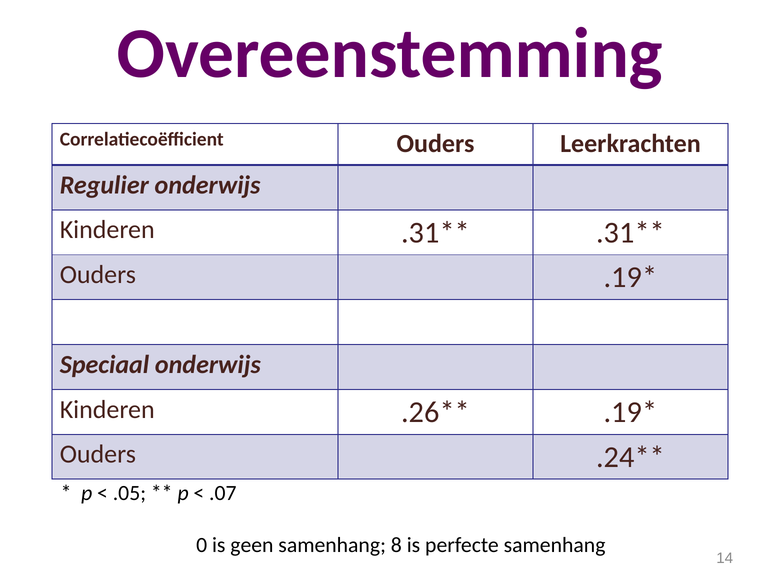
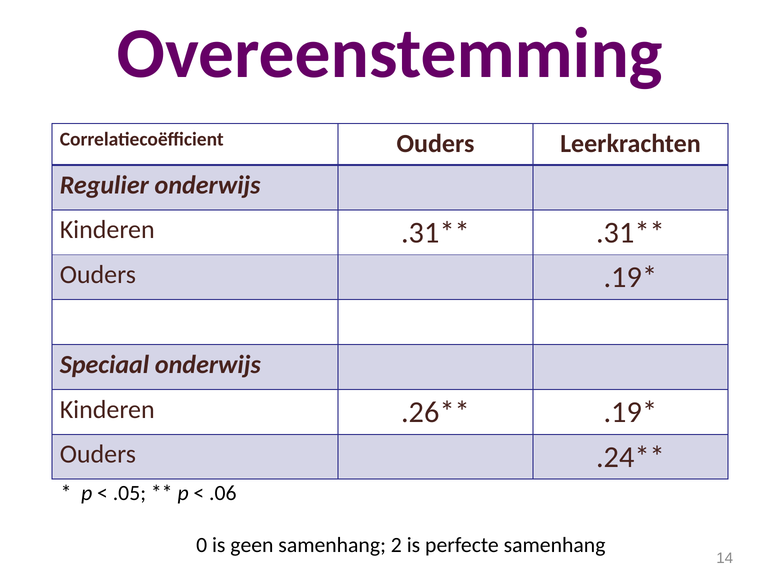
.07: .07 -> .06 (223, 493)
8: 8 -> 2 (396, 545)
